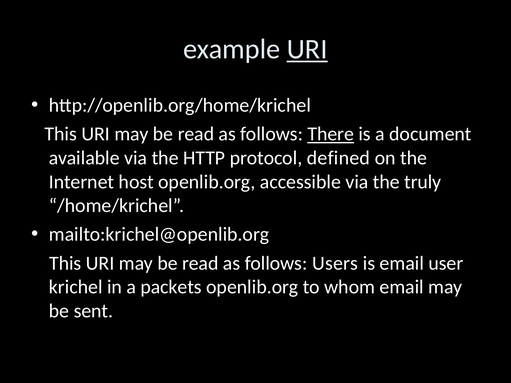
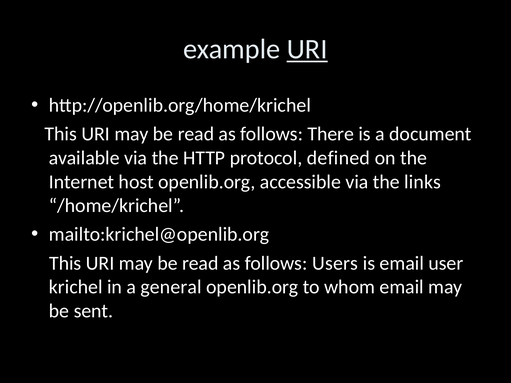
There underline: present -> none (331, 134)
truly: truly -> links (423, 182)
packets: packets -> general (171, 287)
